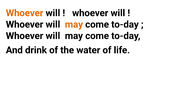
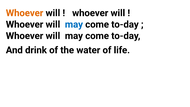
may colour: orange -> blue (74, 24)
